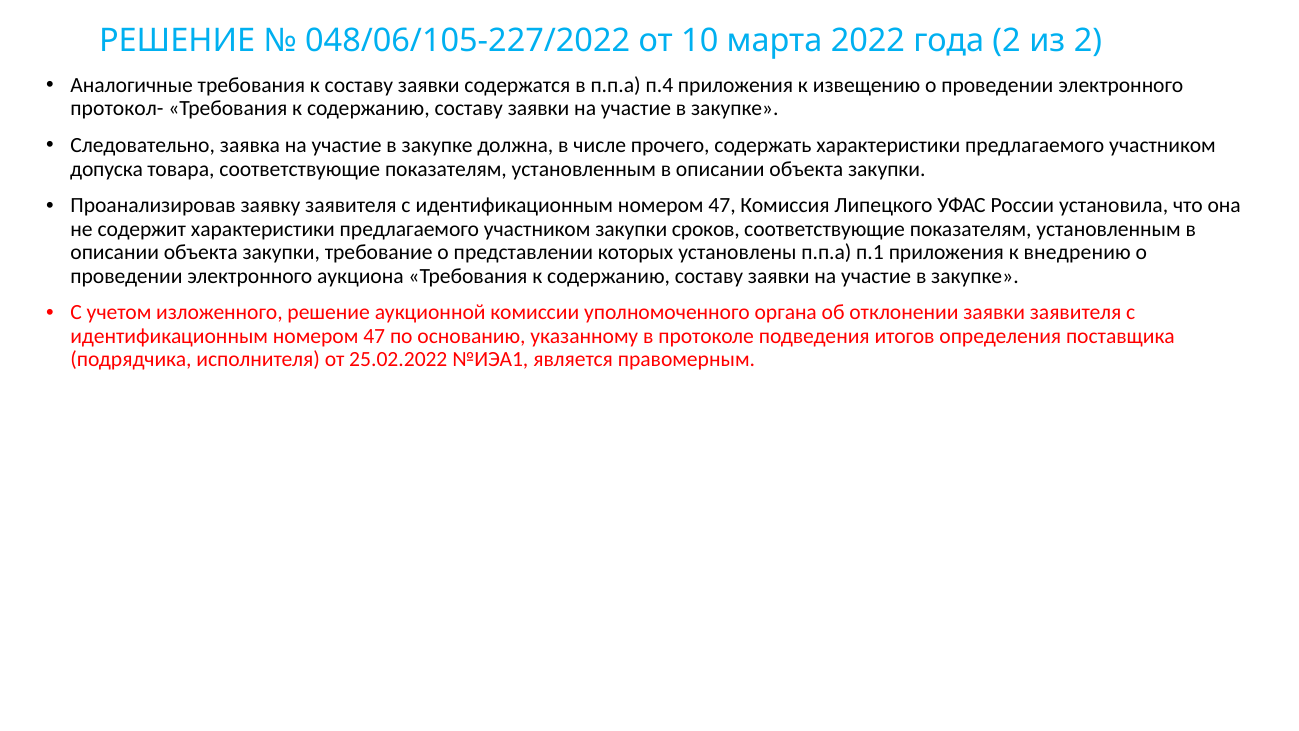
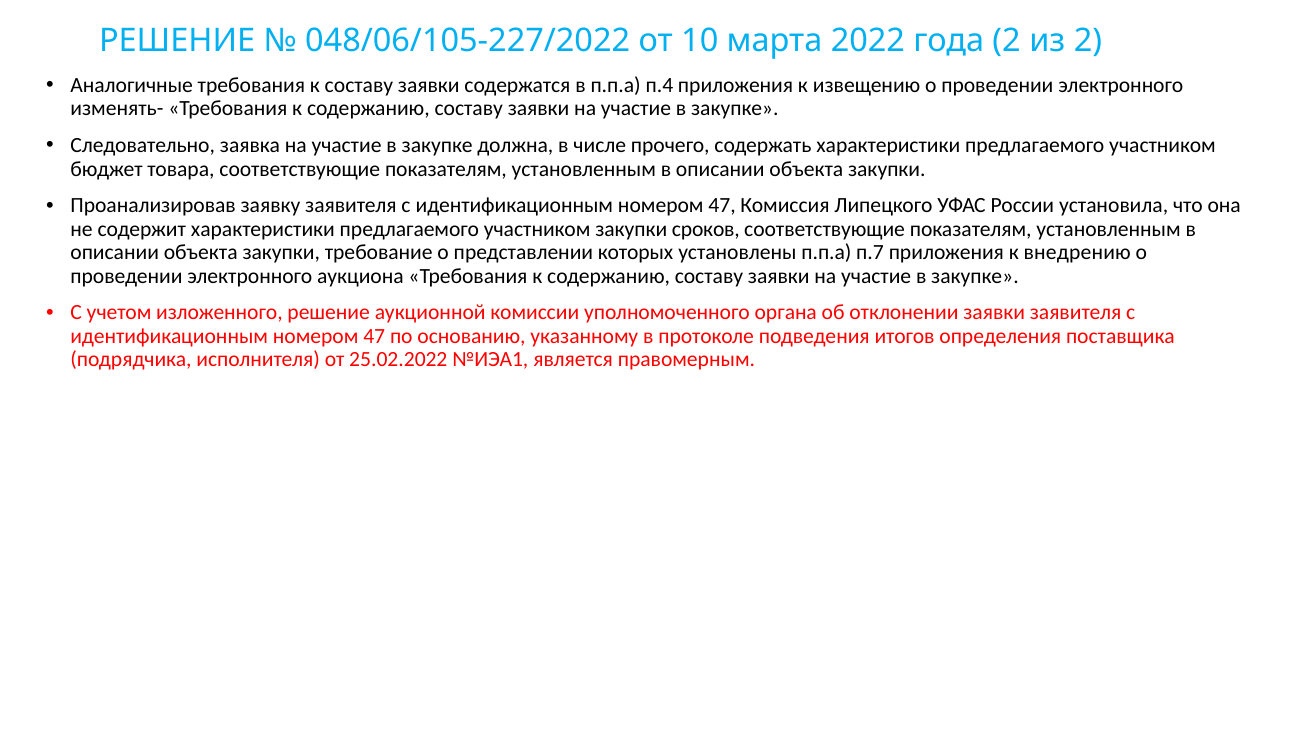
протокол-: протокол- -> изменять- (117, 109)
допуска: допуска -> бюджет (107, 169)
п.1: п.1 -> п.7 (870, 252)
